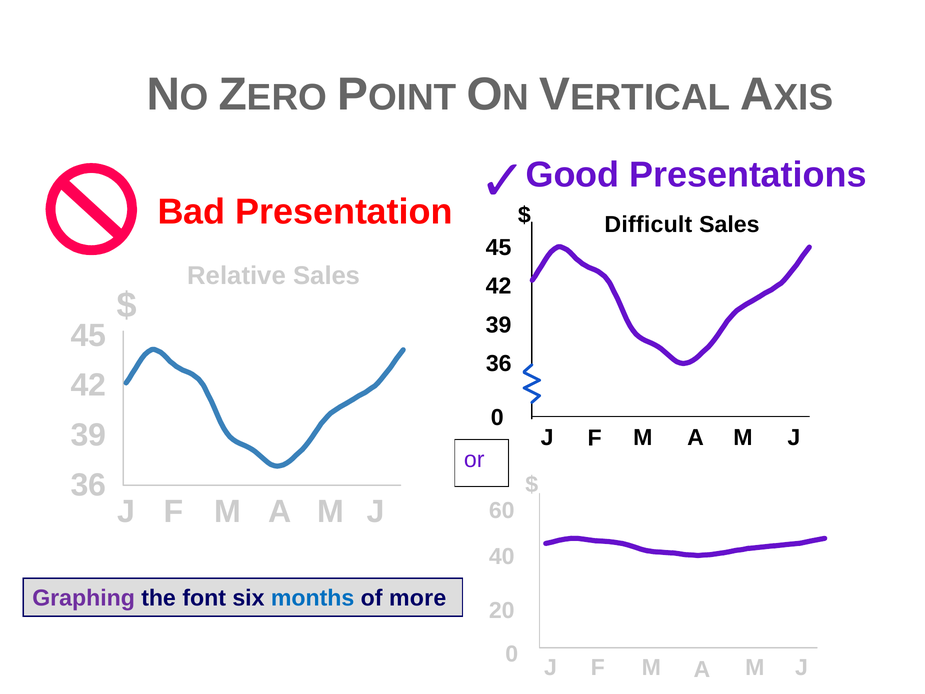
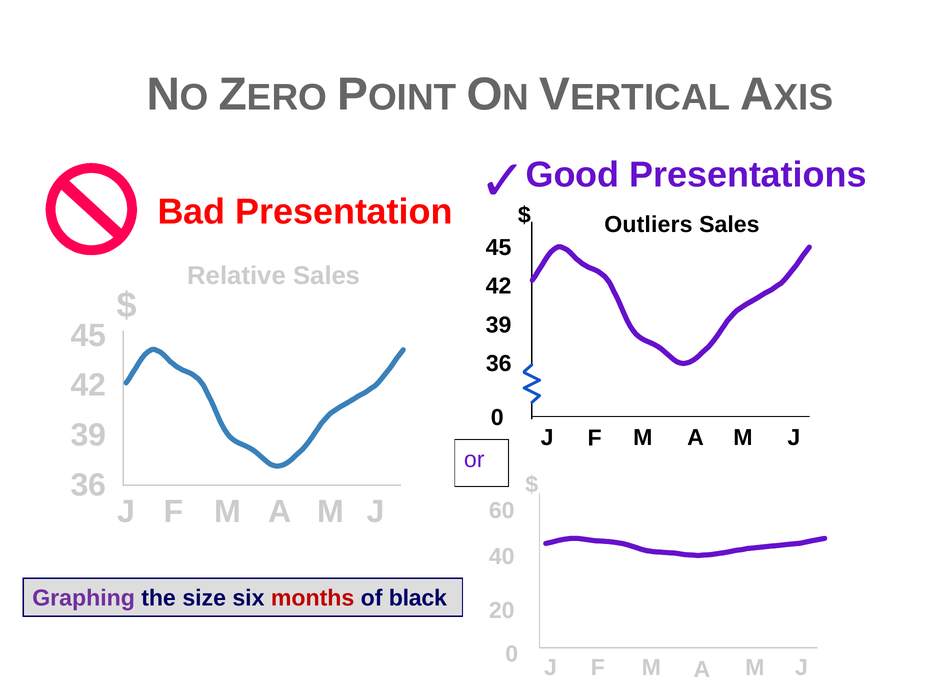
Difficult: Difficult -> Outliers (648, 225)
font: font -> size (204, 598)
months colour: blue -> red (313, 598)
more: more -> black (418, 598)
